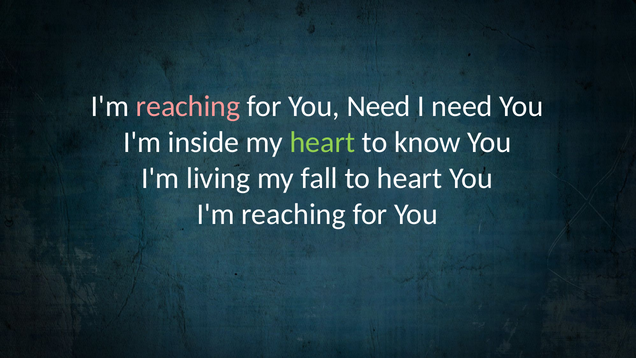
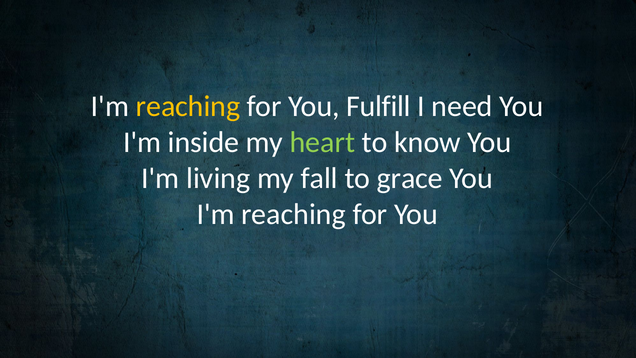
reaching colour: pink -> yellow (188, 106)
You Need: Need -> Fulfill (379, 106)
to heart: heart -> grace (410, 178)
